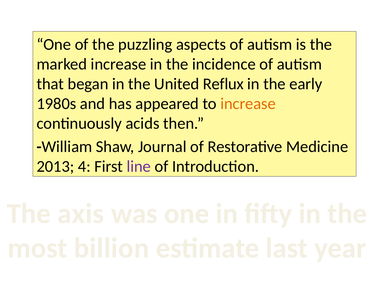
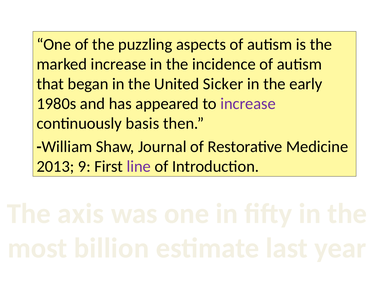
Reflux: Reflux -> Sicker (223, 84)
increase colour: orange -> purple (248, 104)
acids: acids -> basis (142, 123)
4: 4 -> 9 (84, 166)
